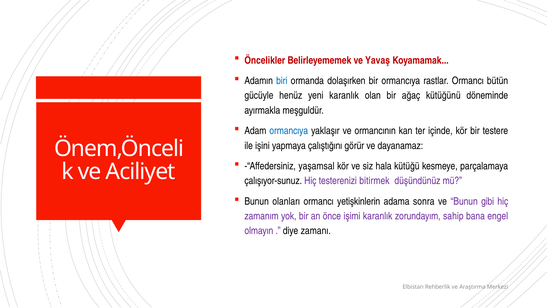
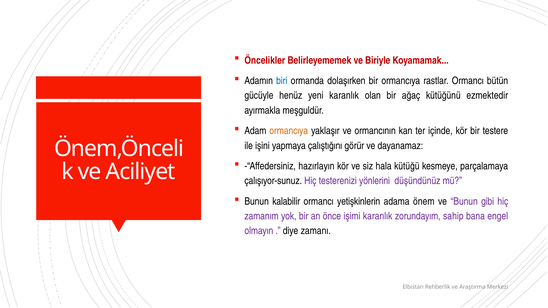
Yavaş: Yavaş -> Biriyle (378, 60)
döneminde: döneminde -> ezmektedir (487, 96)
ormancıya colour: blue -> orange (289, 131)
yaşamsal: yaşamsal -> hazırlayın (316, 166)
bitirmek: bitirmek -> yönlerini (375, 181)
olanları: olanları -> kalabilir (286, 202)
sonra: sonra -> önem (424, 202)
